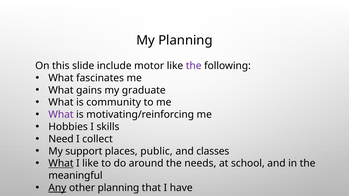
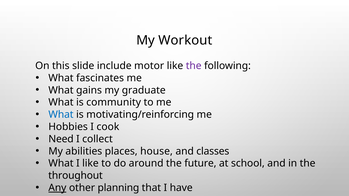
My Planning: Planning -> Workout (185, 40)
What colour: purple -> blue (61, 115)
skills: skills -> cook (108, 127)
support: support -> abilities (84, 151)
public: public -> house (156, 151)
What underline: present -> none (61, 164)
needs: needs -> future (200, 164)
meaningful: meaningful -> throughout (76, 176)
